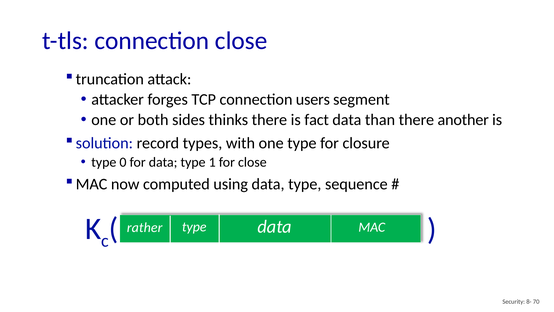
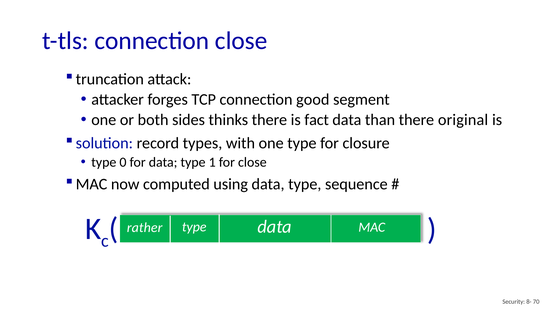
users: users -> good (313, 99)
another: another -> original (463, 120)
